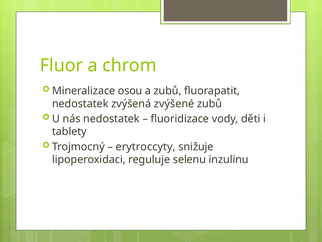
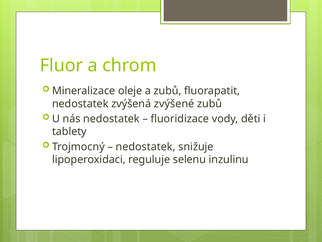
osou: osou -> oleje (130, 91)
erytroccyty: erytroccyty -> nedostatek (146, 146)
